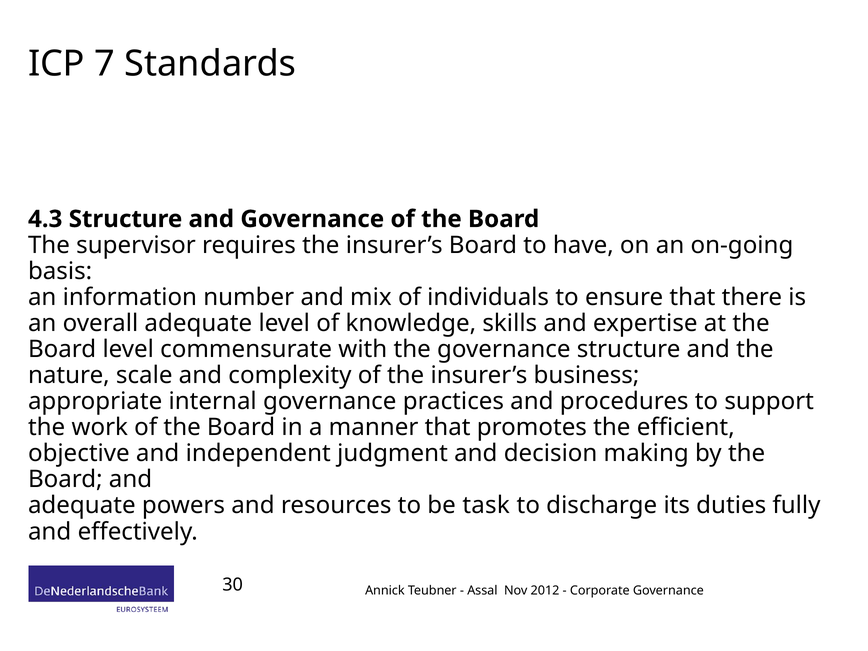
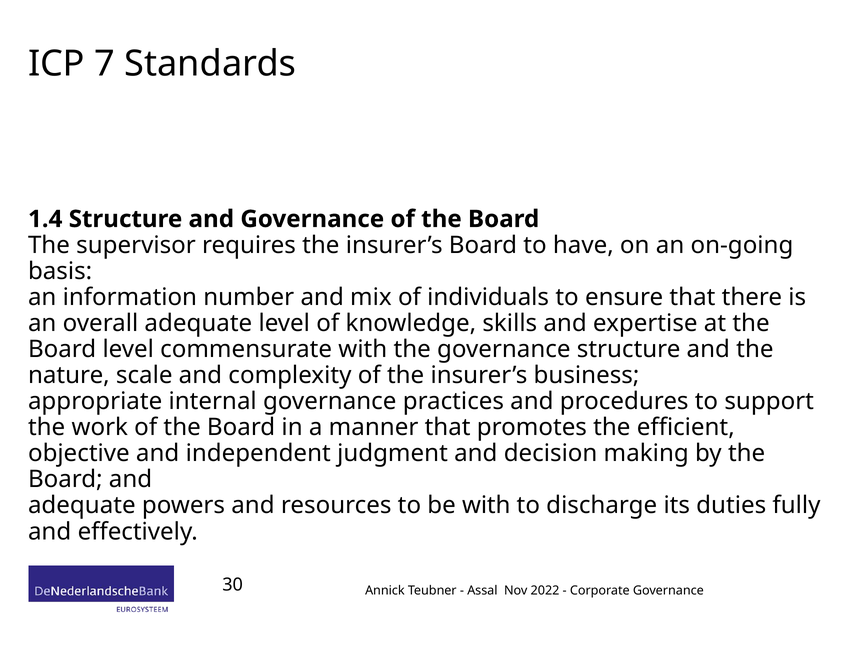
4.3: 4.3 -> 1.4 (45, 219)
be task: task -> with (486, 506)
2012: 2012 -> 2022 (545, 591)
